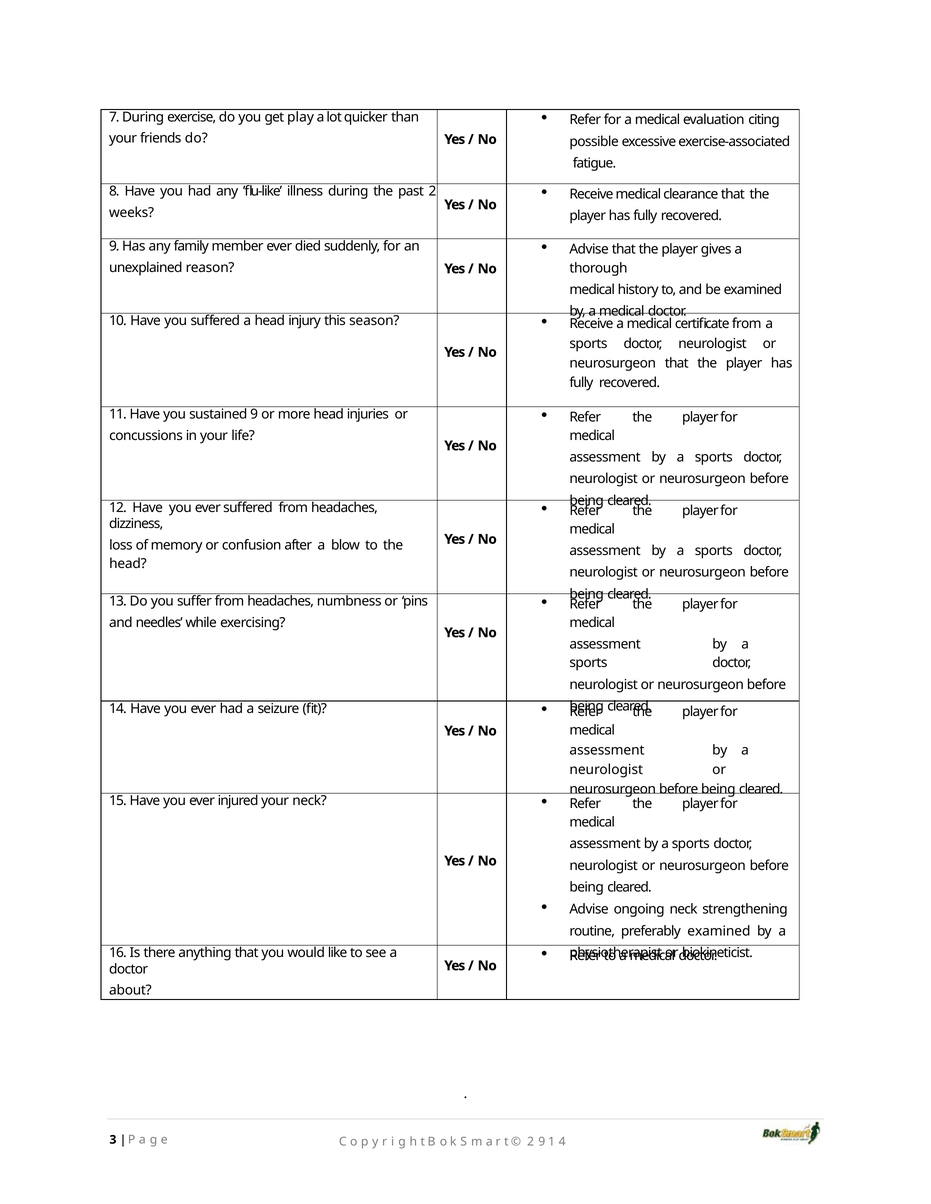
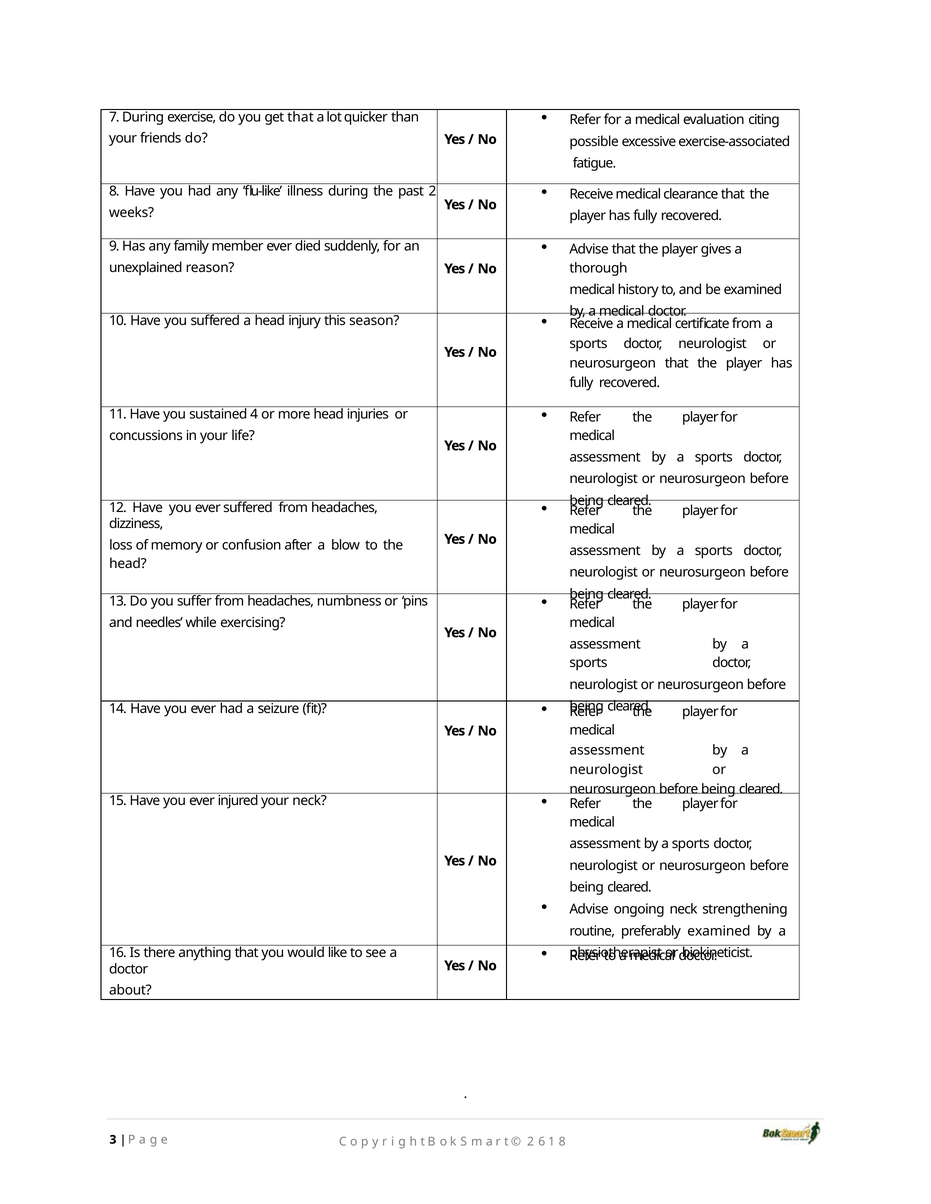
get play: play -> that (300, 117)
sustained 9: 9 -> 4 (254, 415)
2 9: 9 -> 6 (542, 1143)
1 4: 4 -> 8 (562, 1143)
